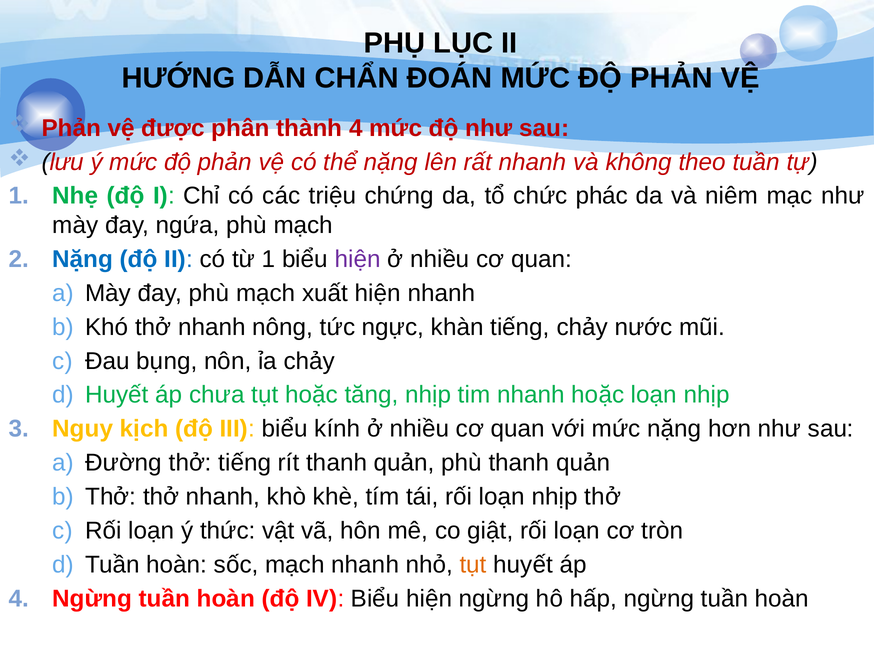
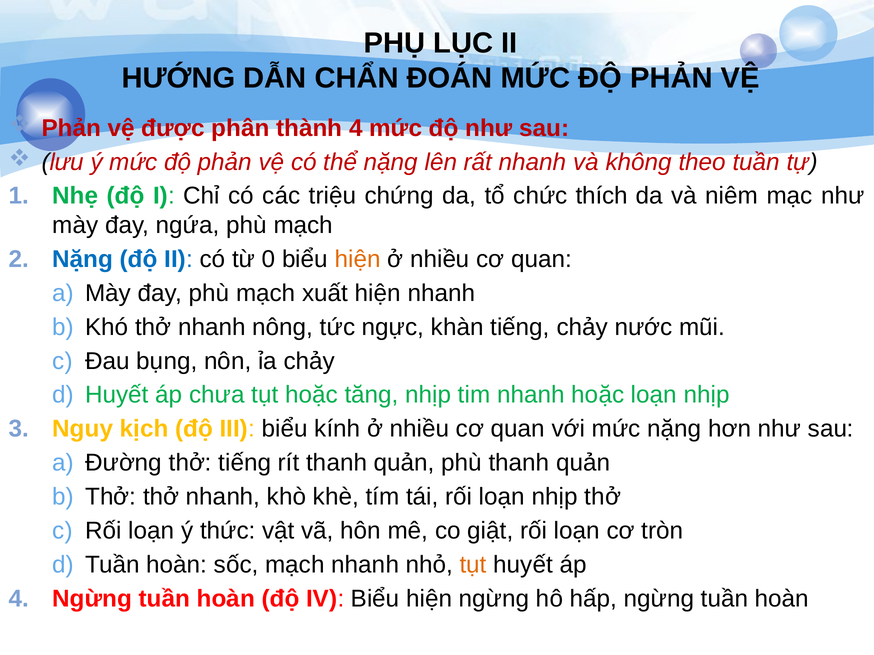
phác: phác -> thích (602, 196)
từ 1: 1 -> 0 (268, 259)
hiện colour: purple -> orange (358, 259)
